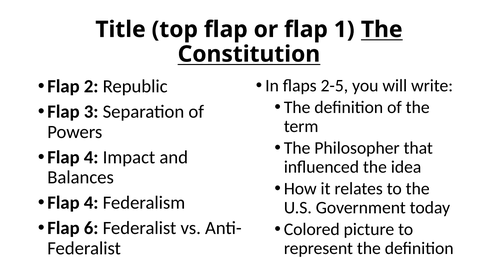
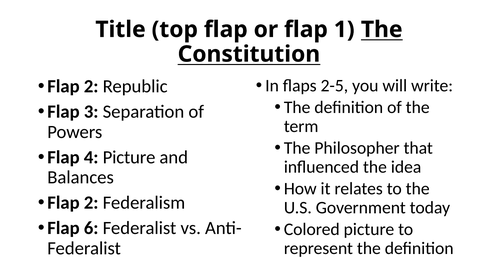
4 Impact: Impact -> Picture (129, 157)
4: 4 -> 2 (91, 203)
